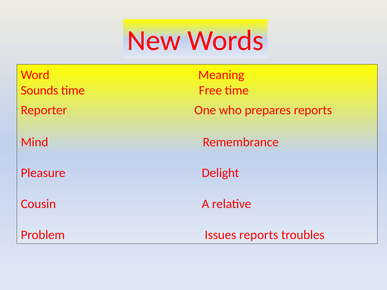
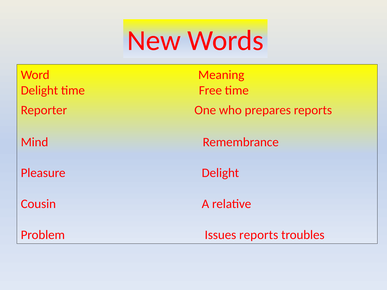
Sounds: Sounds -> Delight (39, 91)
